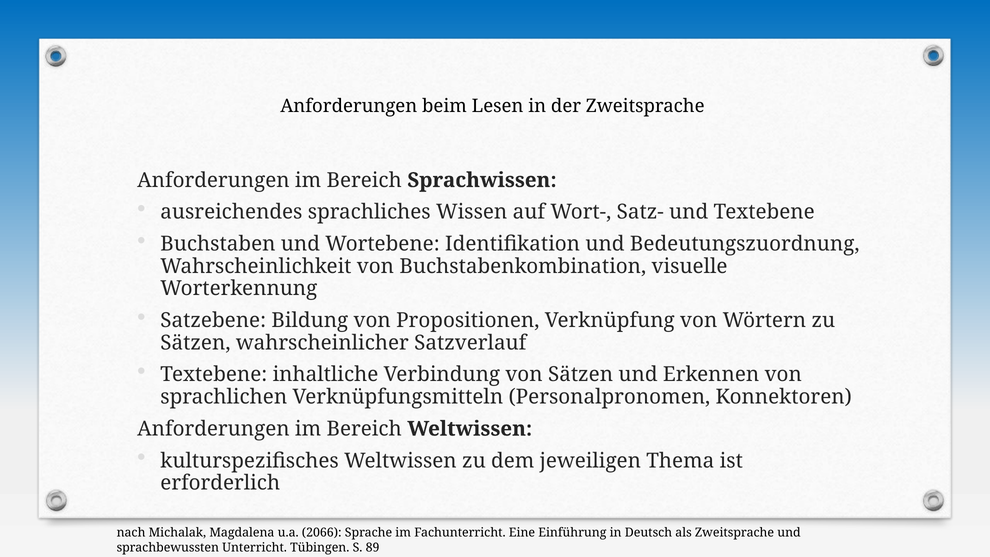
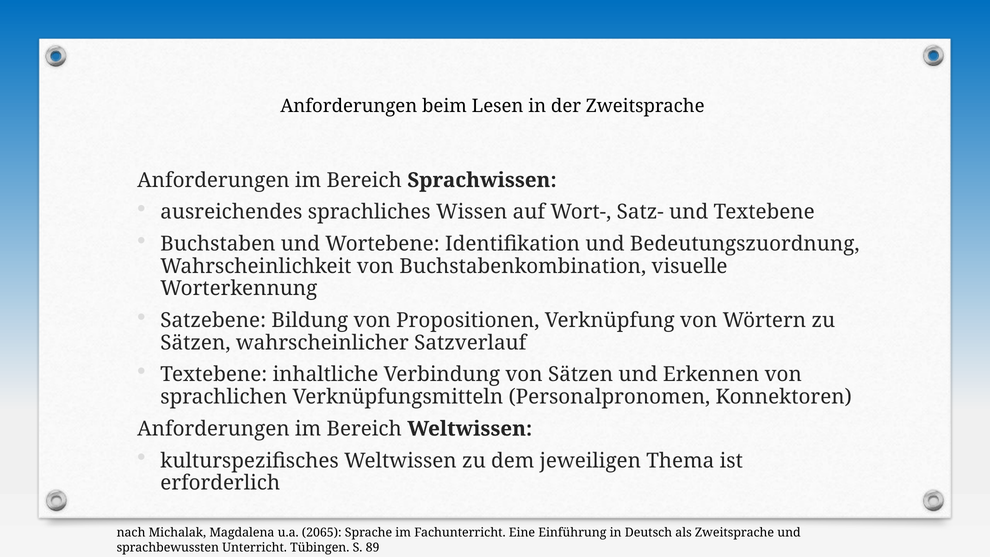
2066: 2066 -> 2065 (322, 533)
